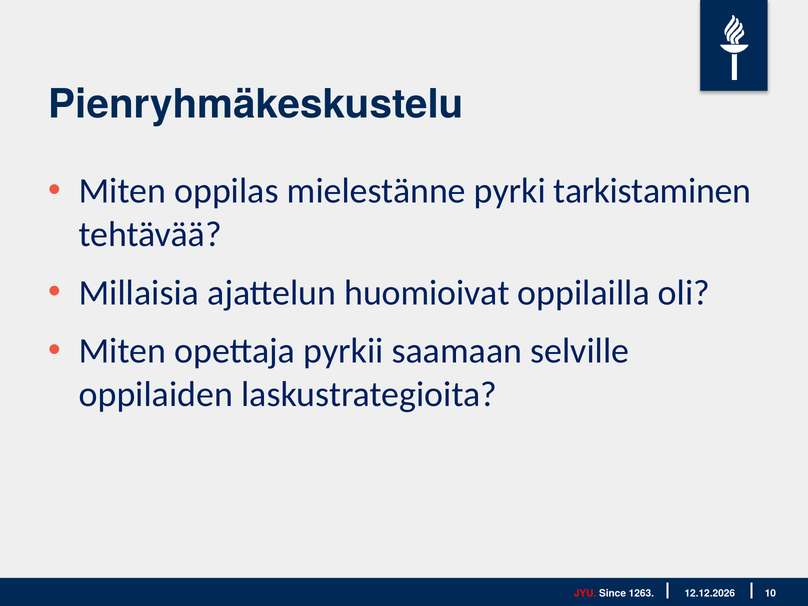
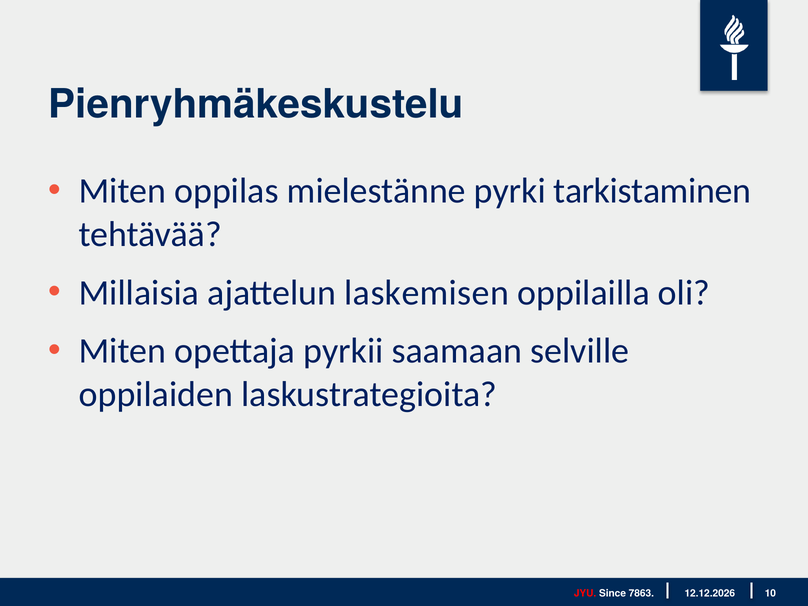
huomioivat: huomioivat -> laskemisen (427, 293)
1263: 1263 -> 7863 (641, 593)
